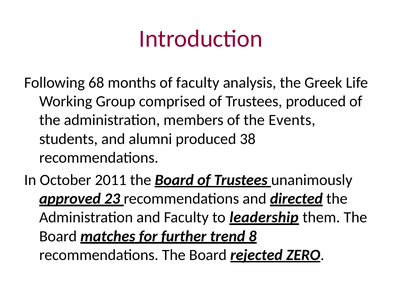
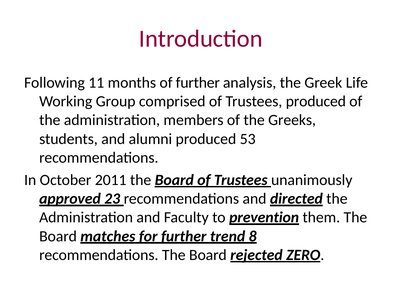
68: 68 -> 11 (96, 83)
of faculty: faculty -> further (198, 83)
Events: Events -> Greeks (292, 120)
38: 38 -> 53 (248, 139)
leadership: leadership -> prevention (264, 218)
